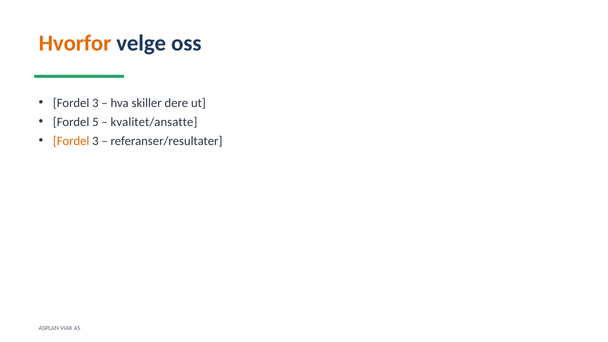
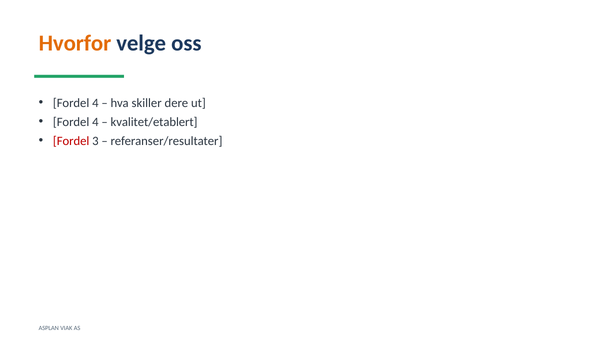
3: 3 -> 4 (95, 103)
5: 5 -> 4 (95, 122)
kvalitet/ansatte: kvalitet/ansatte -> kvalitet/etablert (154, 122)
Fordel colour: orange -> red (71, 141)
